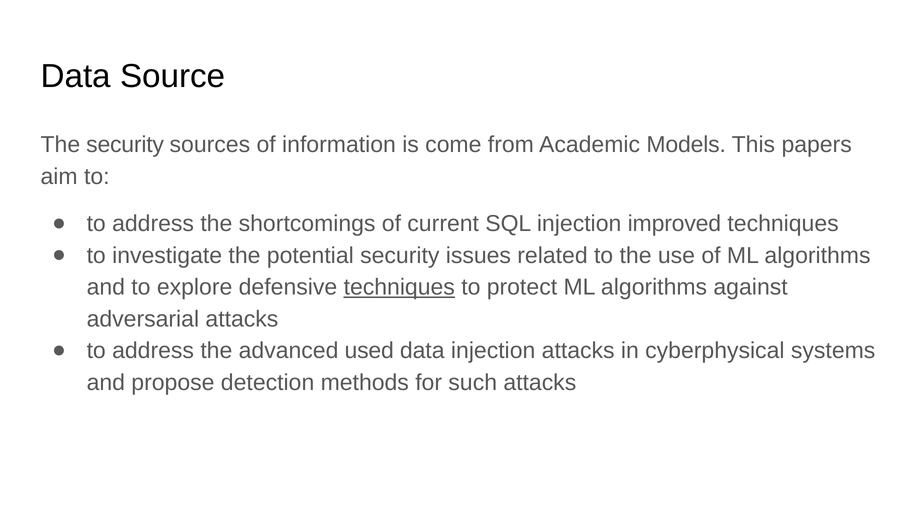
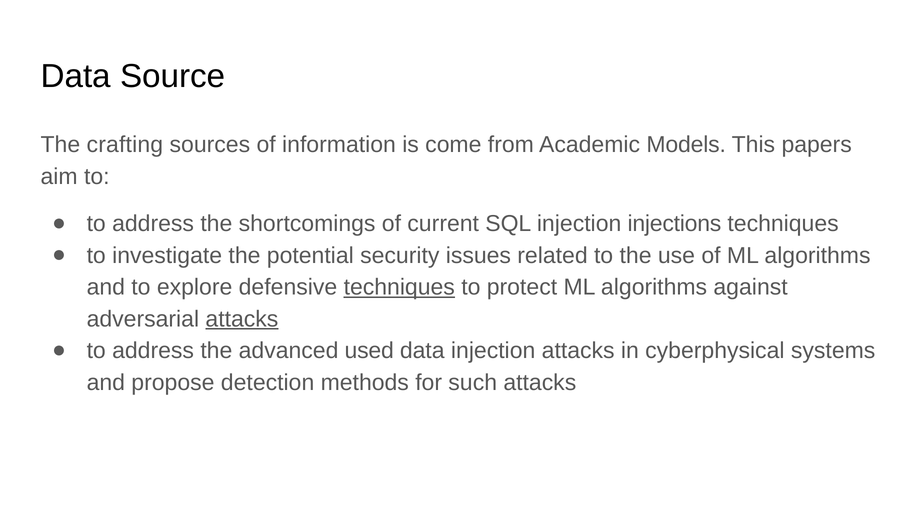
The security: security -> crafting (125, 145)
improved: improved -> injections (674, 224)
attacks underline: none -> present (242, 319)
